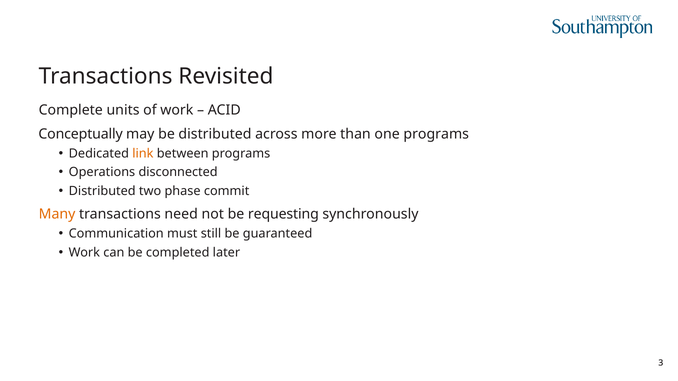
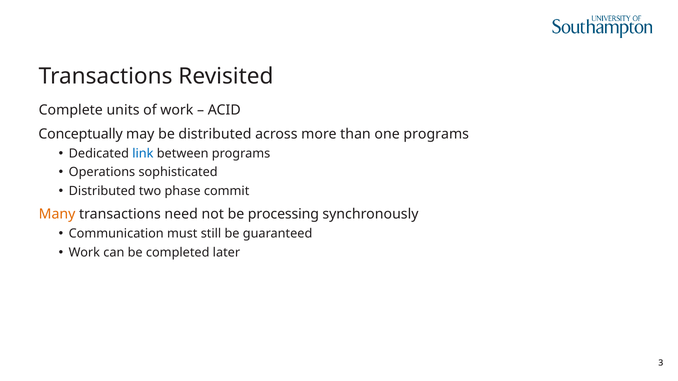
link colour: orange -> blue (143, 154)
disconnected: disconnected -> sophisticated (178, 172)
requesting: requesting -> processing (283, 214)
